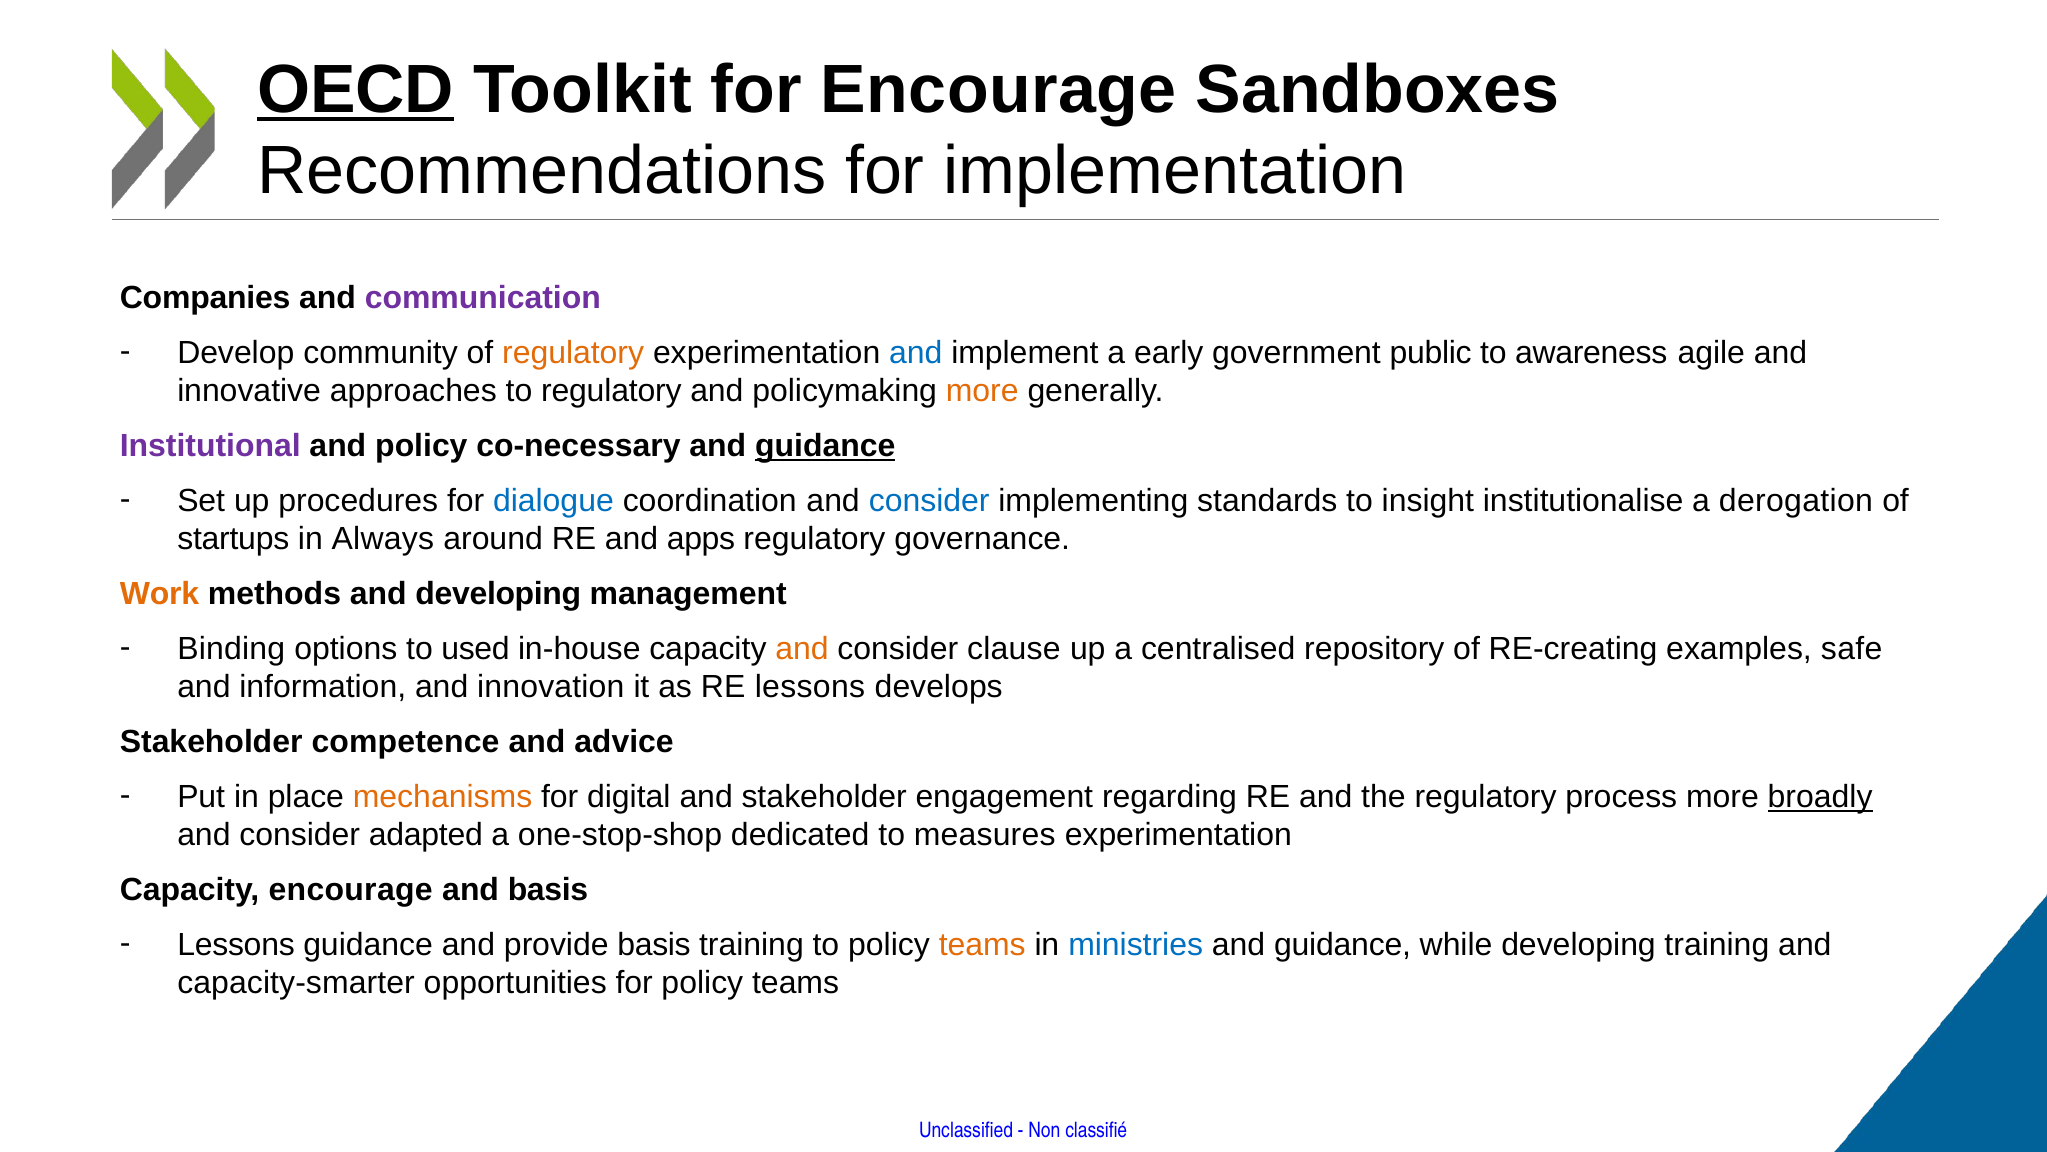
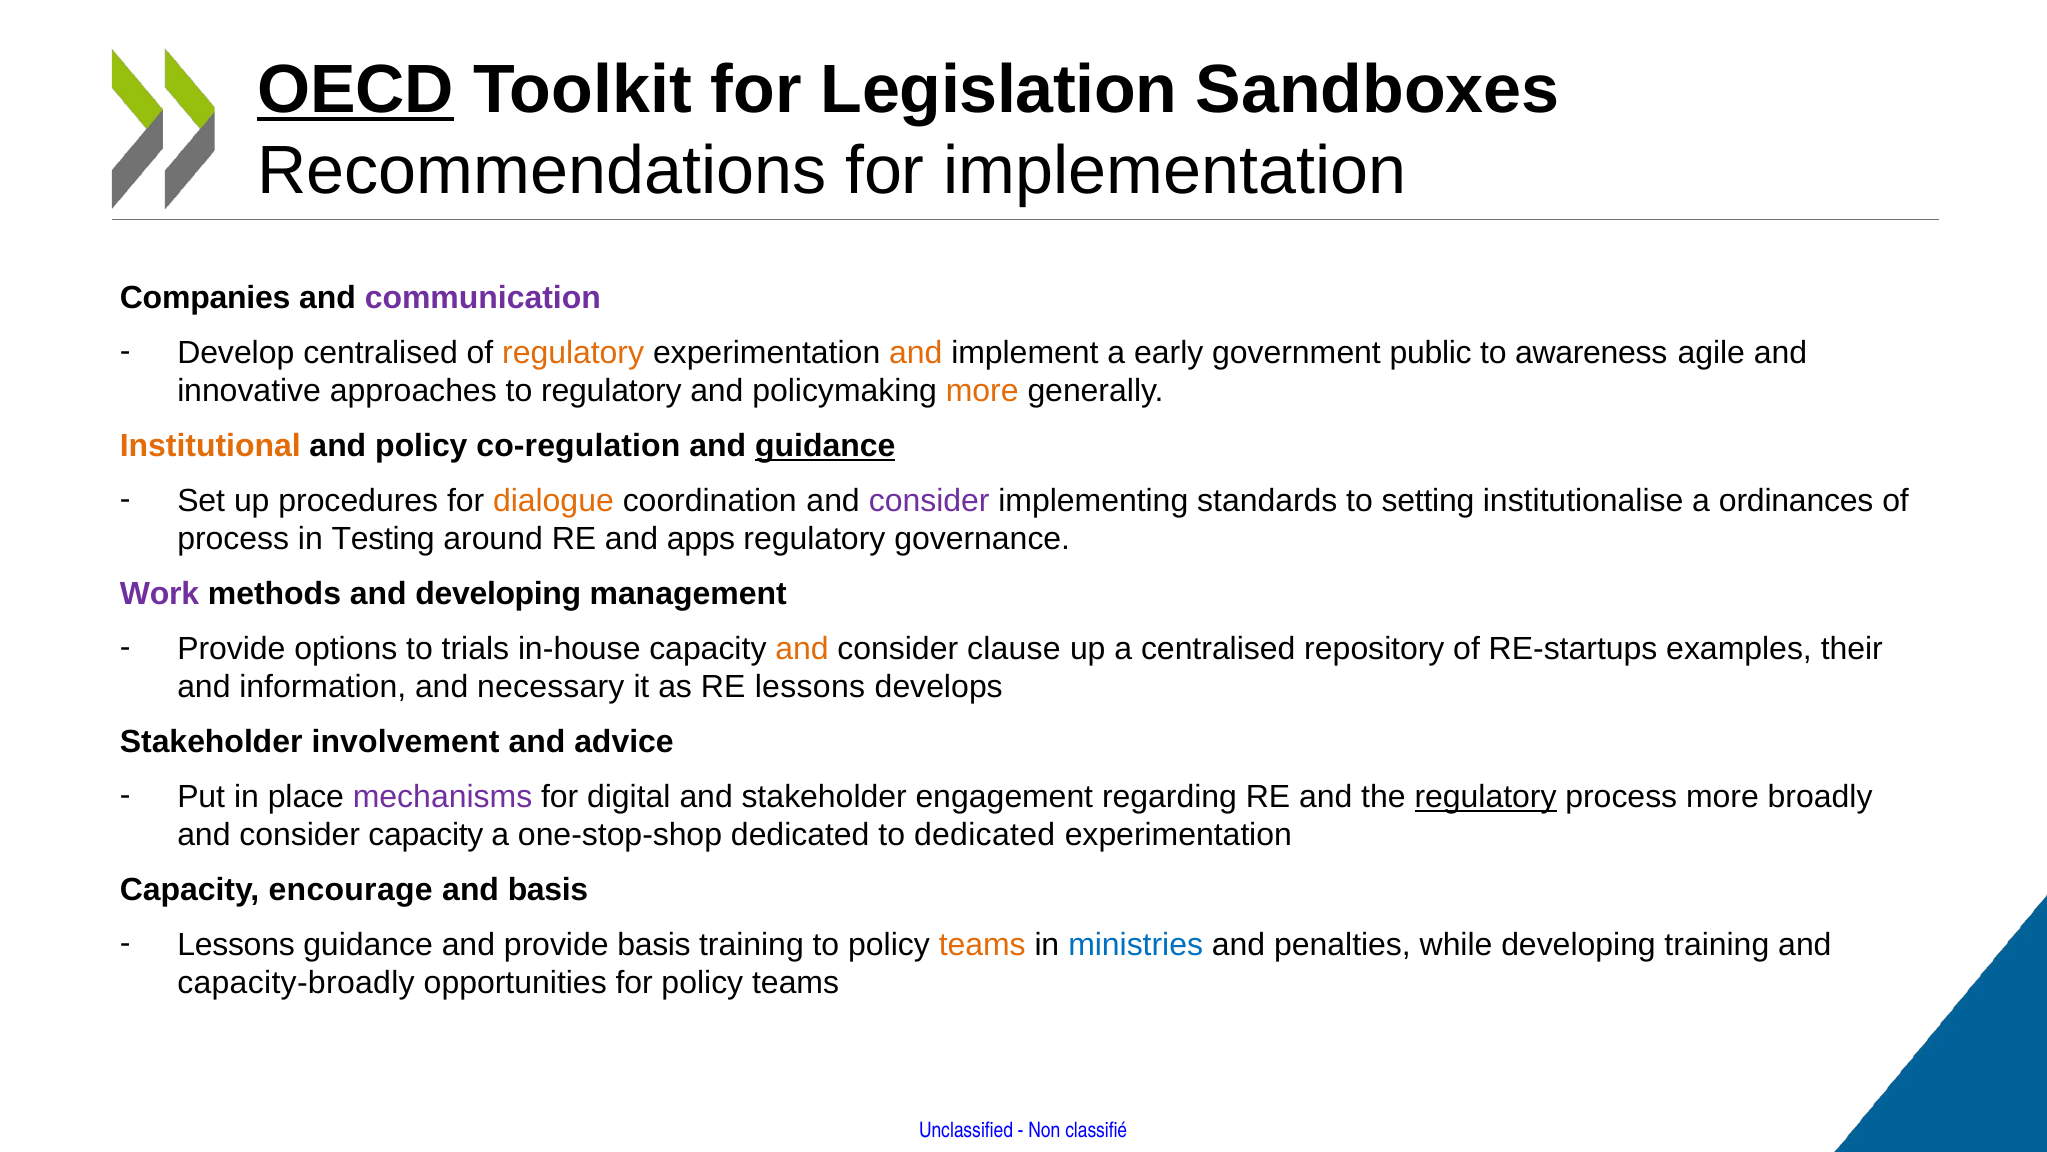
for Encourage: Encourage -> Legislation (999, 89)
Develop community: community -> centralised (381, 353)
and colour: blue -> orange (916, 353)
Institutional colour: purple -> orange (210, 446)
co-necessary: co-necessary -> co-regulation (578, 446)
dialogue colour: blue -> orange (553, 501)
consider colour: blue -> purple (929, 501)
insight: insight -> setting (1428, 501)
derogation: derogation -> ordinances (1796, 501)
startups: startups -> process (233, 539)
Always: Always -> Testing (383, 539)
Work colour: orange -> purple (160, 594)
Binding: Binding -> Provide (231, 649)
used: used -> trials (475, 649)
RE-creating: RE-creating -> RE-startups (1573, 649)
safe: safe -> their (1852, 649)
innovation: innovation -> necessary (551, 687)
competence: competence -> involvement (405, 742)
mechanisms colour: orange -> purple (443, 796)
regulatory underline: none -> present (1486, 796)
broadly underline: present -> none (1820, 796)
consider adapted: adapted -> capacity (426, 835)
to measures: measures -> dedicated (985, 835)
guidance: guidance -> penalties (1342, 944)
capacity-smarter: capacity-smarter -> capacity-broadly (296, 983)
